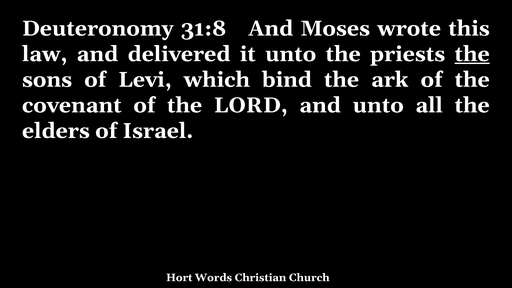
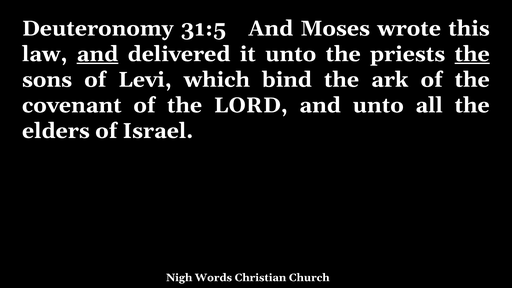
31:8: 31:8 -> 31:5 (203, 29)
and underline: none -> present (97, 54)
Hort: Hort -> Nigh (179, 278)
